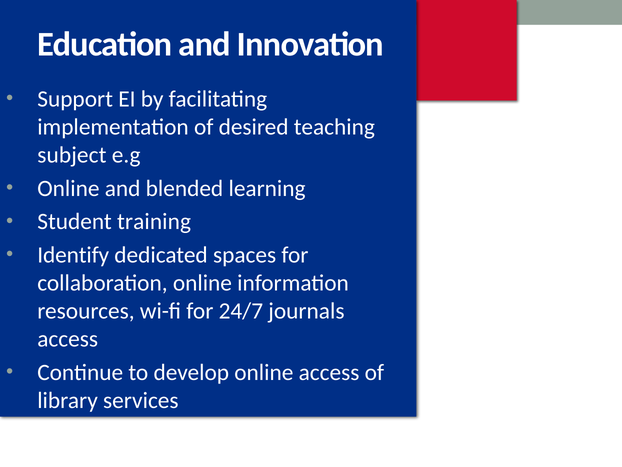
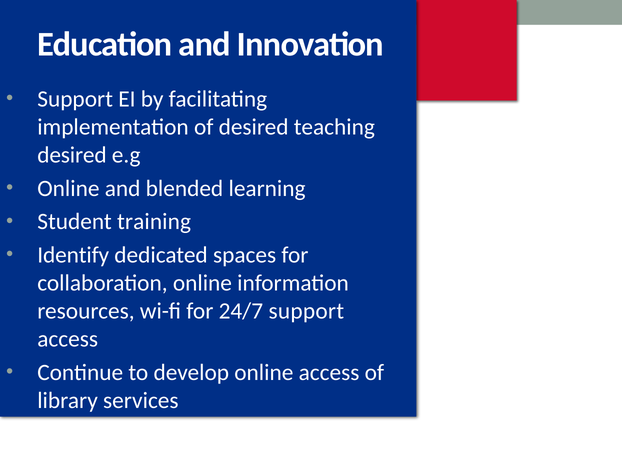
subject: subject -> desired (72, 155)
24/7 journals: journals -> support (306, 311)
